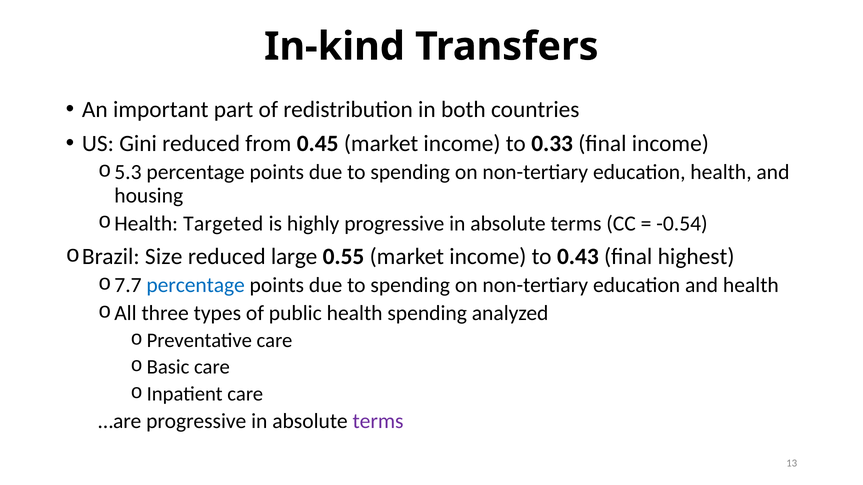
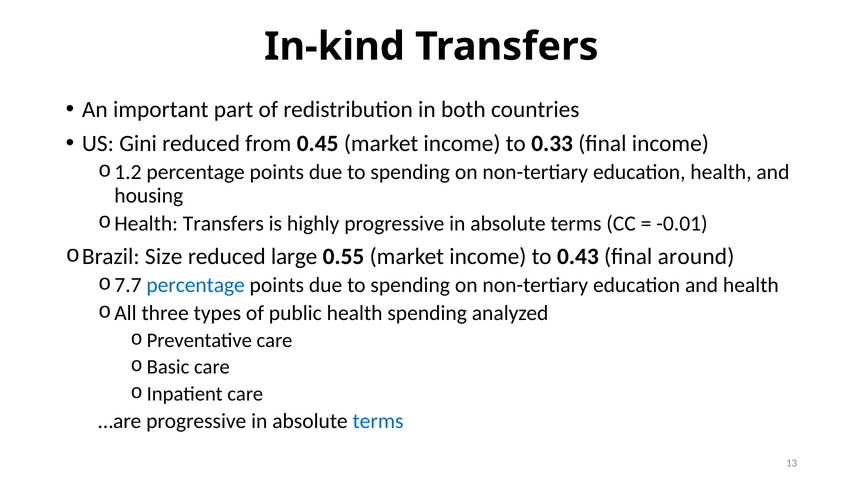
5.3: 5.3 -> 1.2 (128, 173)
Health Targeted: Targeted -> Transfers (223, 224)
-0.54: -0.54 -> -0.01 (682, 224)
highest: highest -> around (696, 257)
terms colour: purple -> blue (378, 422)
